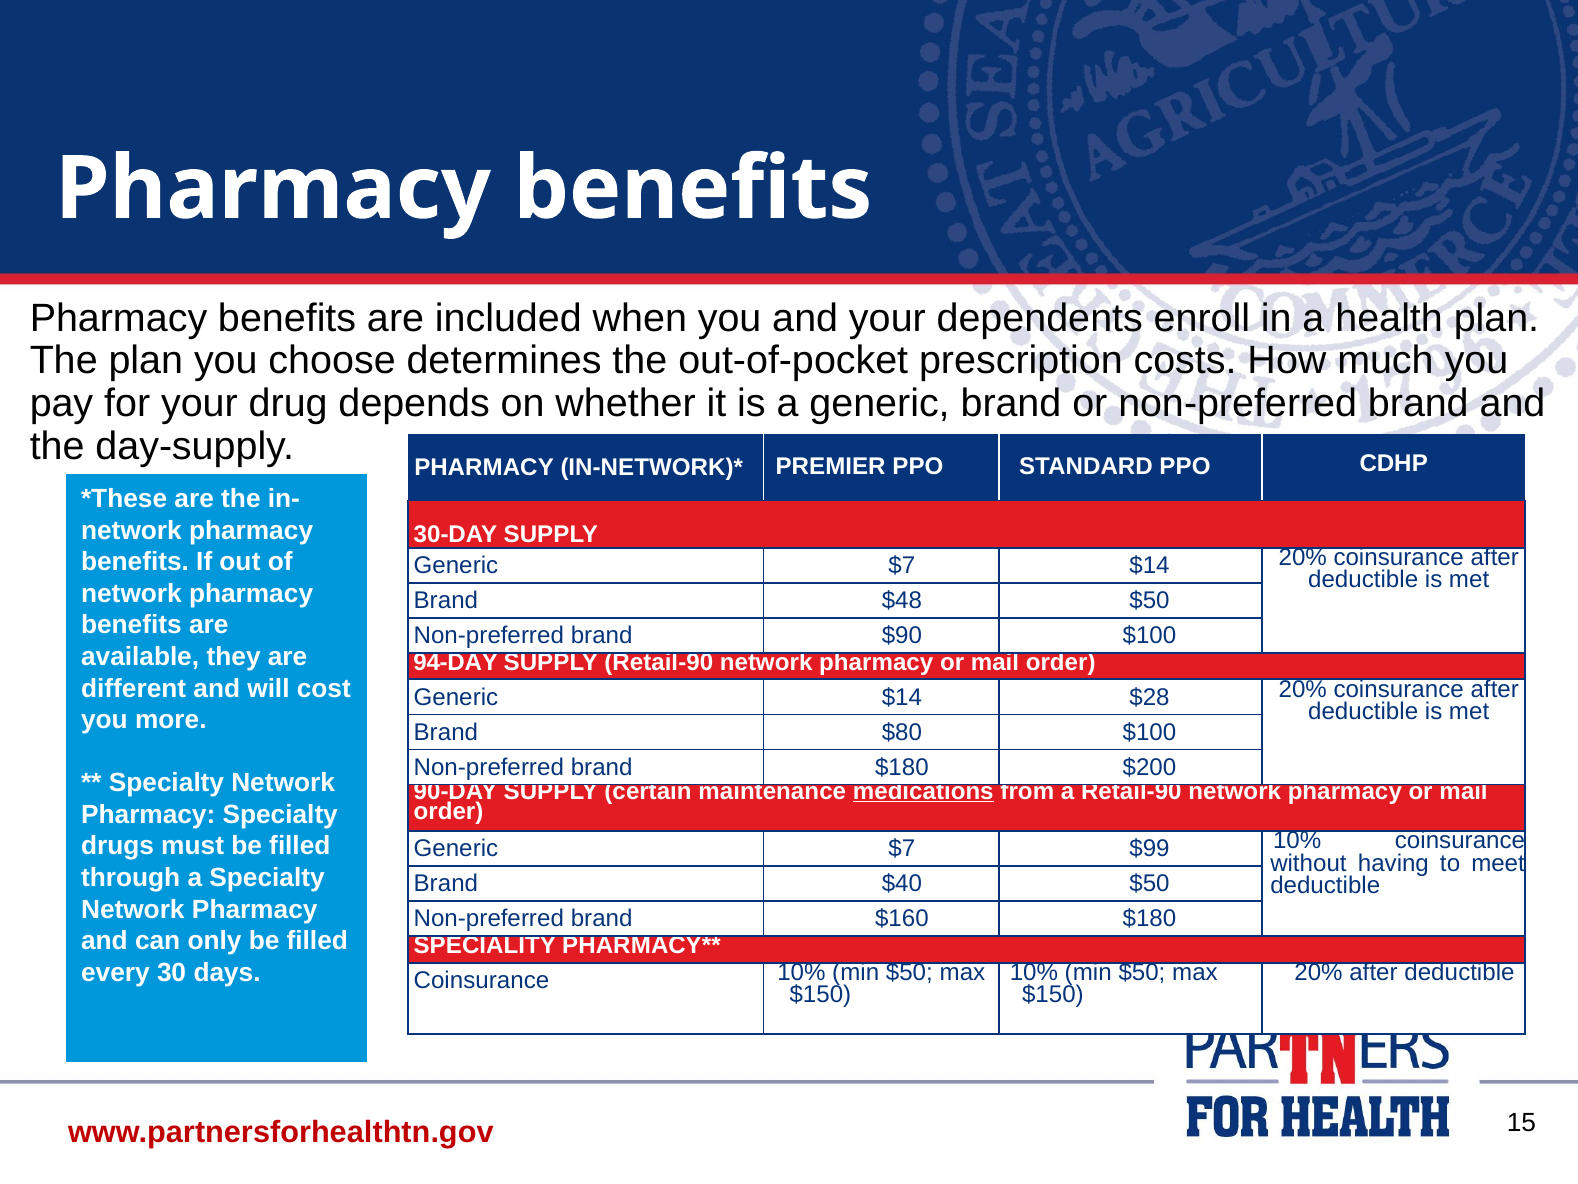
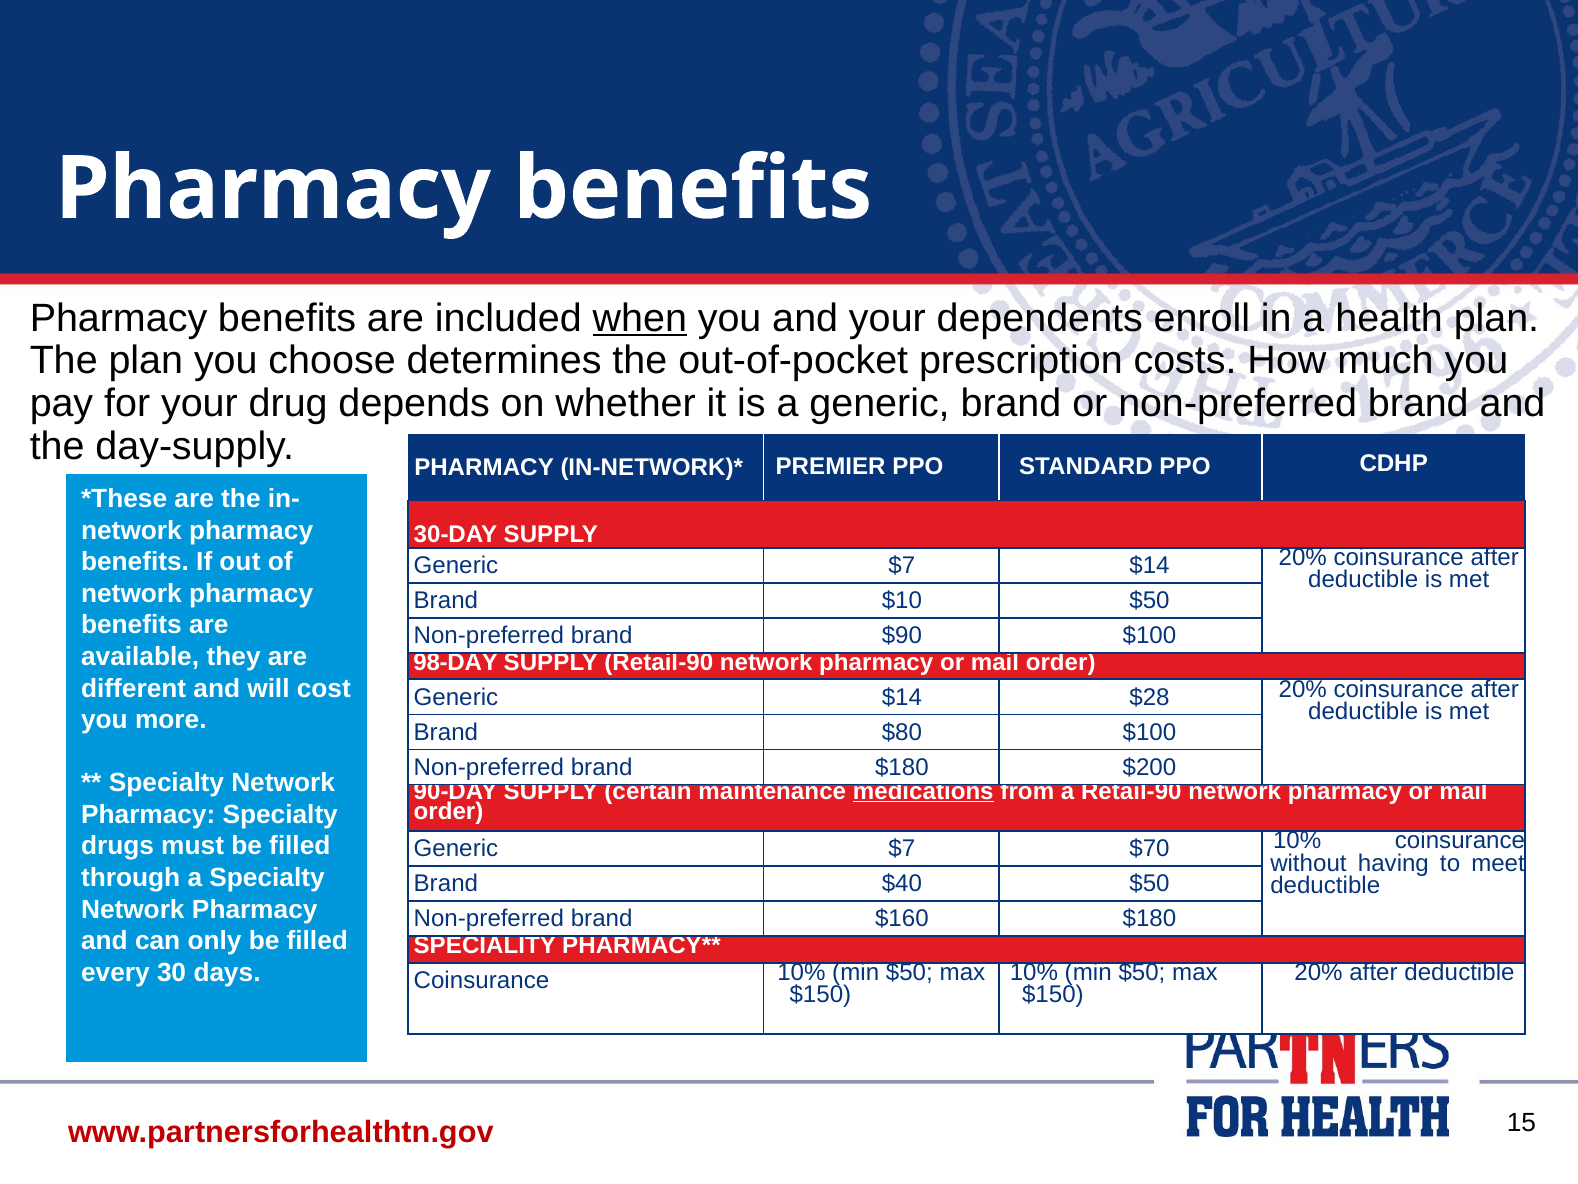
when underline: none -> present (640, 318)
$48: $48 -> $10 (902, 600)
94-DAY: 94-DAY -> 98-DAY (456, 662)
$99: $99 -> $70 (1149, 849)
